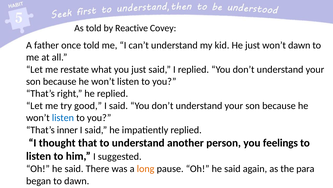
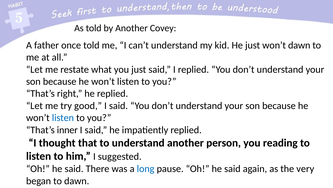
by Reactive: Reactive -> Another (132, 28)
feelings: feelings -> reading (280, 142)
long colour: orange -> blue (146, 168)
para: para -> very (305, 168)
